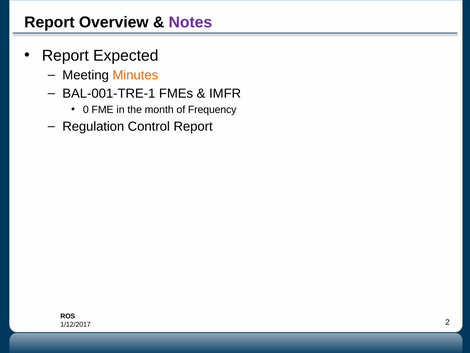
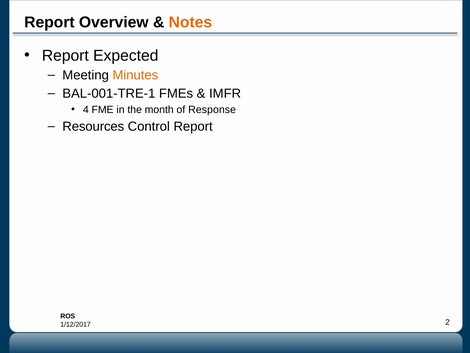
Notes colour: purple -> orange (190, 22)
0: 0 -> 4 (86, 109)
Frequency: Frequency -> Response (212, 109)
Regulation: Regulation -> Resources (93, 126)
